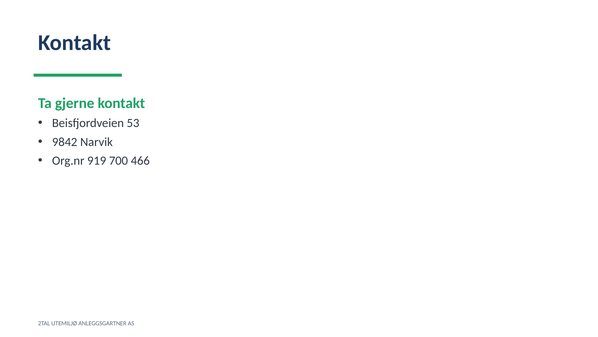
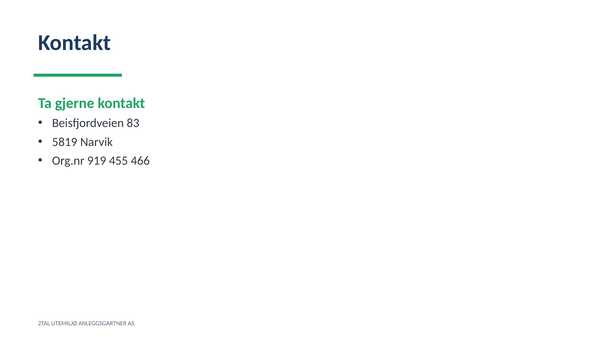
53: 53 -> 83 (133, 123)
9842: 9842 -> 5819 (65, 142)
700: 700 -> 455 (118, 160)
